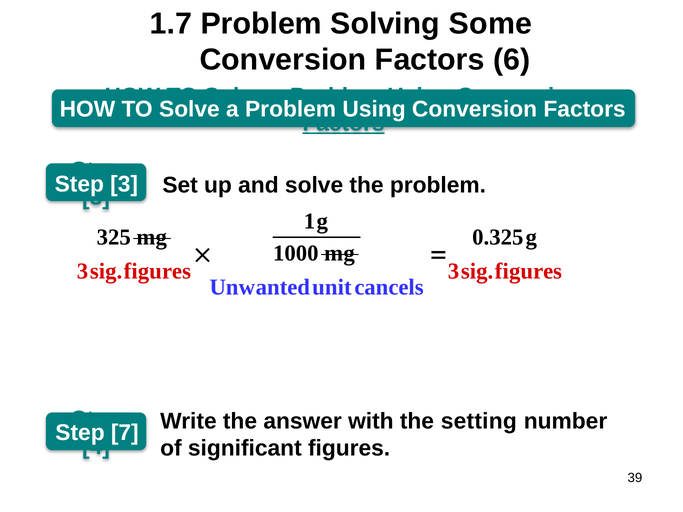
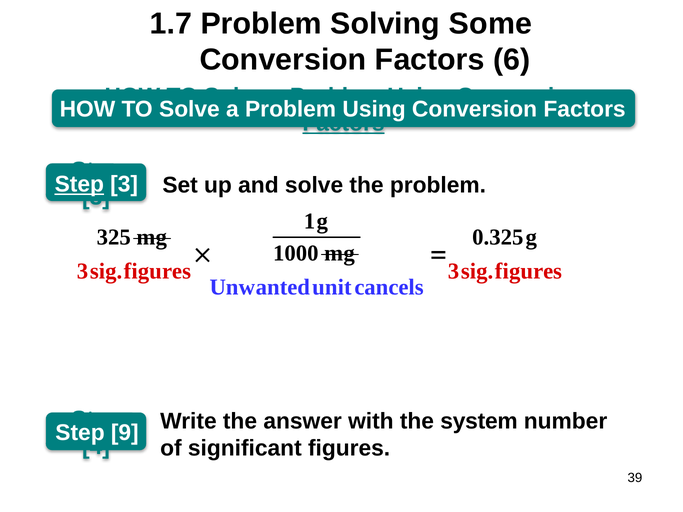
Step underline: none -> present (79, 184)
setting: setting -> system (479, 421)
7: 7 -> 9 (125, 433)
